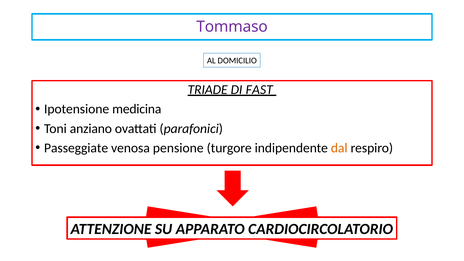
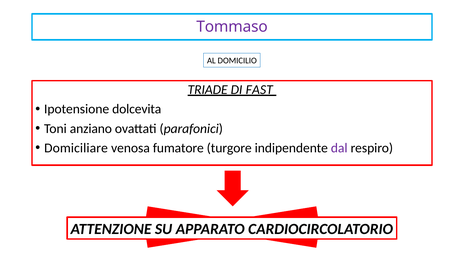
medicina: medicina -> dolcevita (137, 109)
Passeggiate: Passeggiate -> Domiciliare (76, 148)
pensione: pensione -> fumatore (178, 148)
dal colour: orange -> purple (339, 148)
